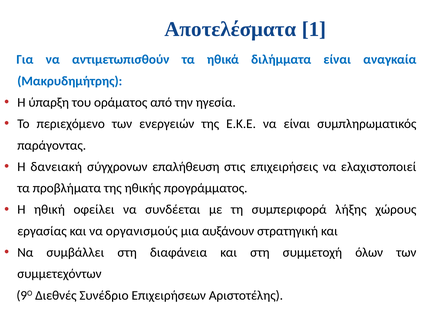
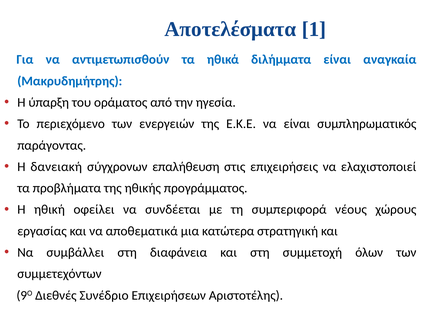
λήξης: λήξης -> νέους (351, 209)
οργανισμούς: οργανισμούς -> αποθεματικά (142, 231)
αυξάνουν: αυξάνουν -> κατώτερα (228, 231)
